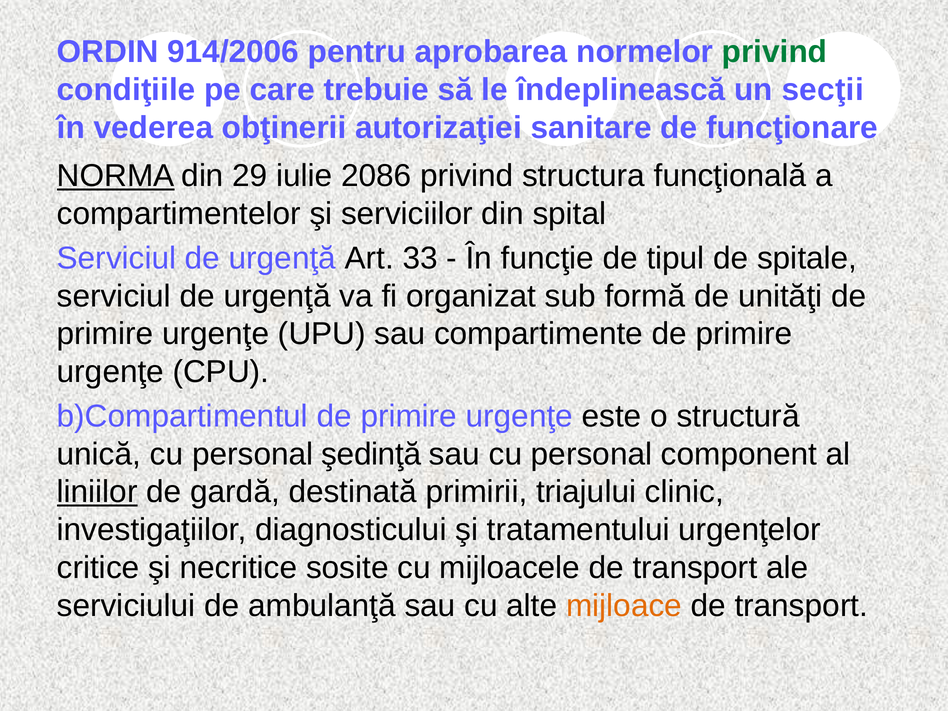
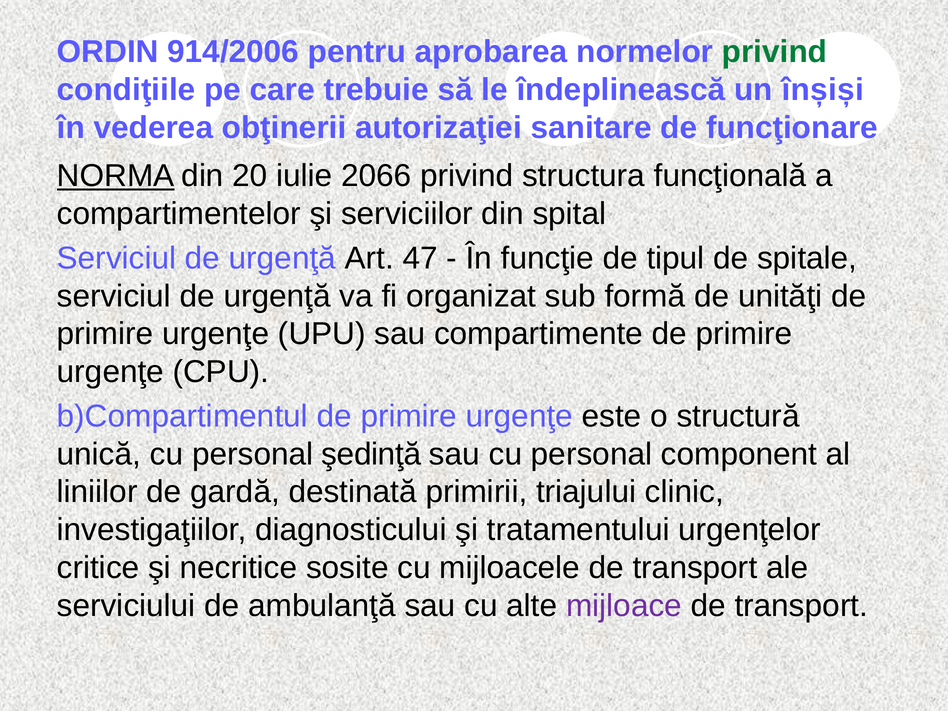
secţii: secţii -> înșiși (823, 90)
29: 29 -> 20 (250, 176)
2086: 2086 -> 2066 (376, 176)
33: 33 -> 47 (420, 258)
liniilor underline: present -> none (97, 492)
mijloace colour: orange -> purple (624, 606)
